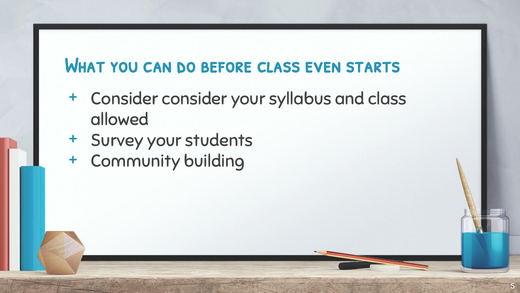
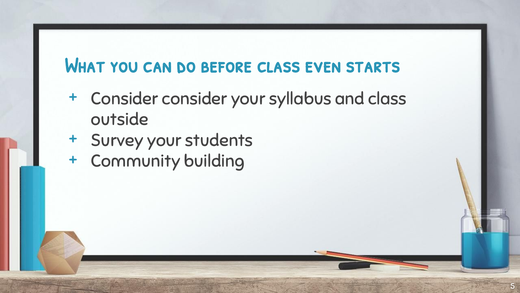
allowed: allowed -> outside (120, 119)
